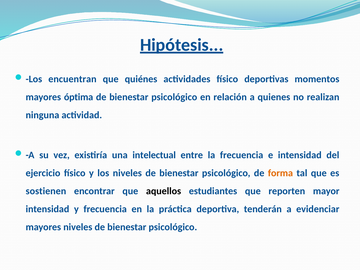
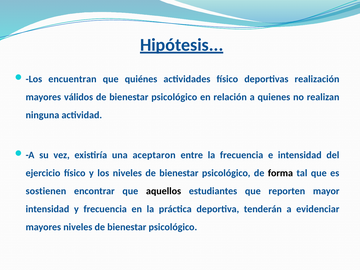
momentos: momentos -> realización (317, 79)
óptima: óptima -> válidos (79, 97)
intelectual: intelectual -> aceptaron (154, 155)
forma colour: orange -> black (280, 173)
